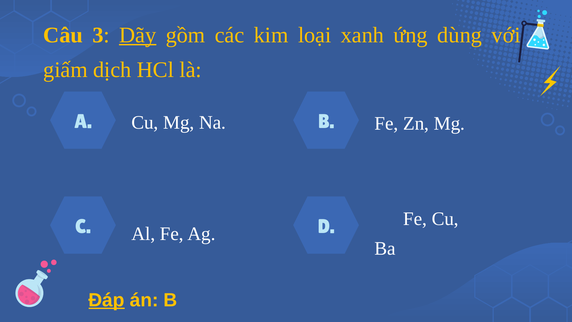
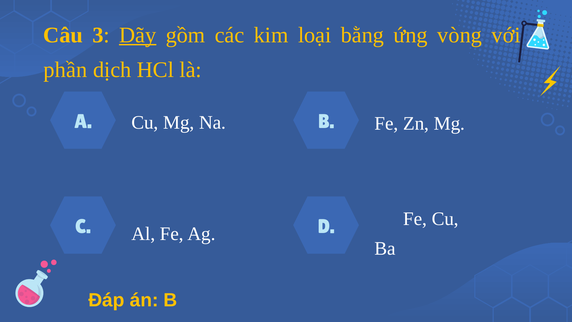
xanh: xanh -> bằng (362, 35)
dùng: dùng -> vòng (460, 35)
giấm: giấm -> phần (65, 70)
Đáp underline: present -> none (107, 300)
